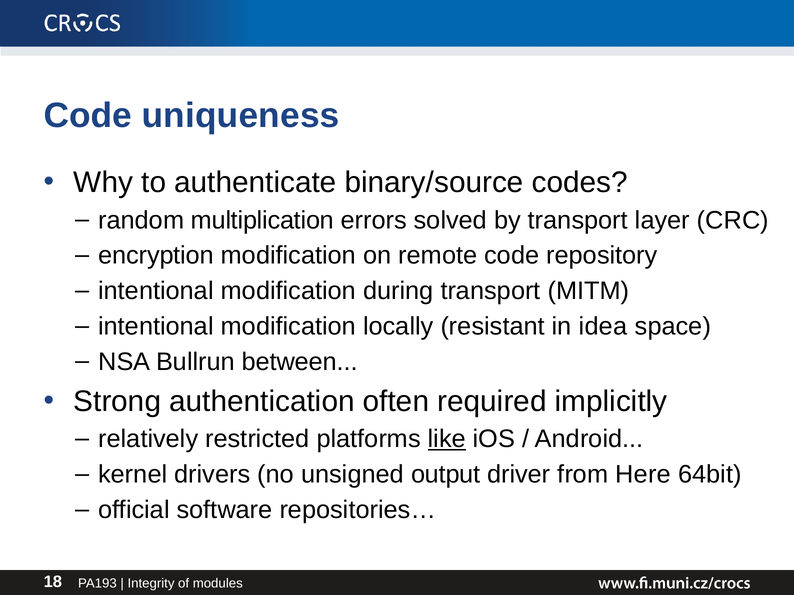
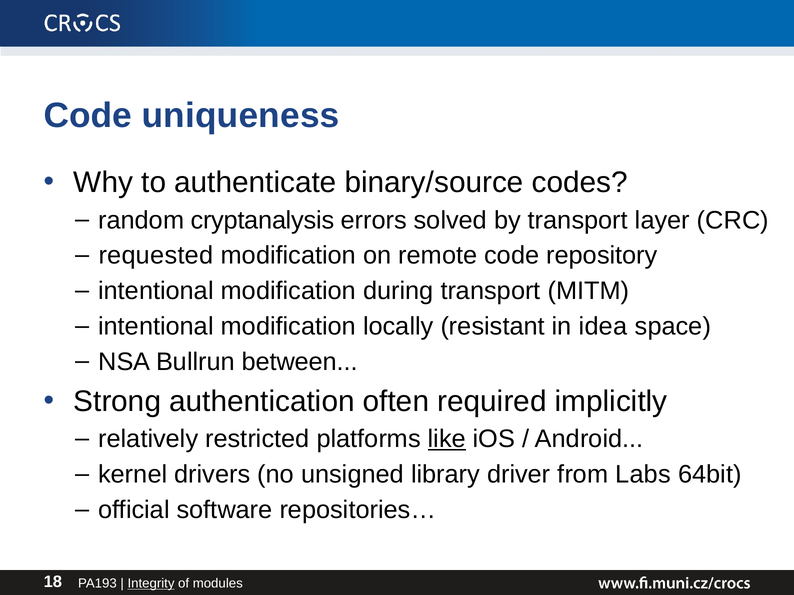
multiplication: multiplication -> cryptanalysis (262, 220)
encryption: encryption -> requested (156, 256)
output: output -> library (446, 475)
Here: Here -> Labs (643, 475)
Integrity underline: none -> present (151, 584)
